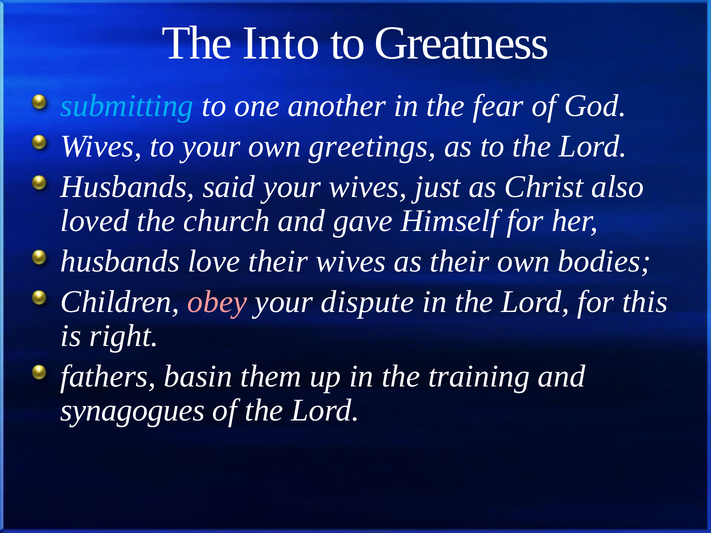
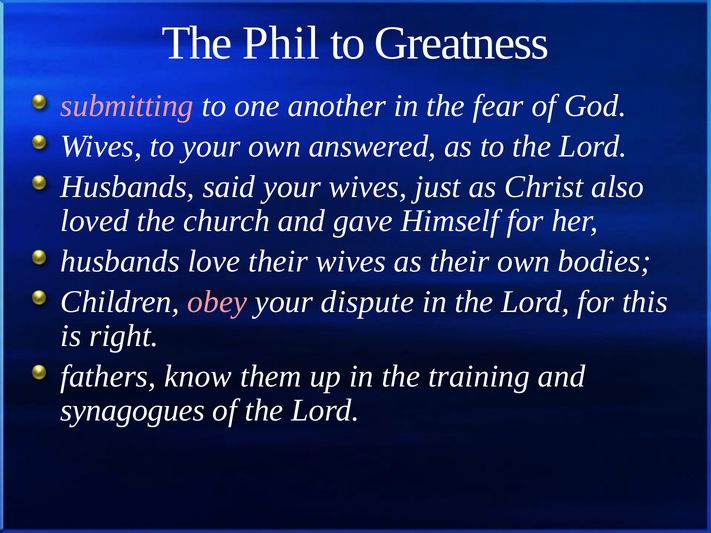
Into: Into -> Phil (281, 43)
submitting colour: light blue -> pink (127, 106)
greetings: greetings -> answered (373, 146)
basin: basin -> know (198, 376)
